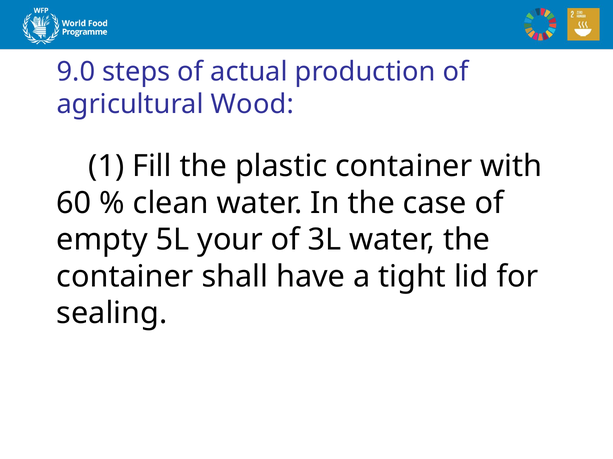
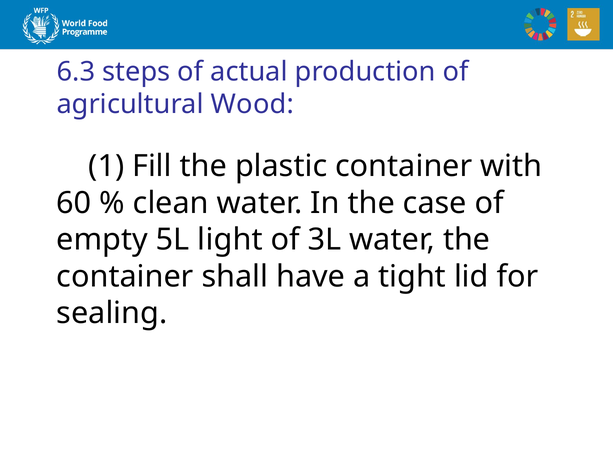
9.0: 9.0 -> 6.3 (76, 72)
your: your -> light (230, 240)
